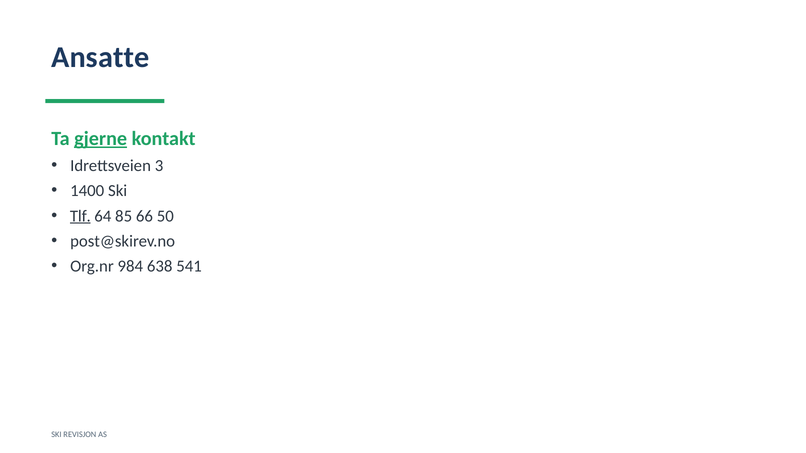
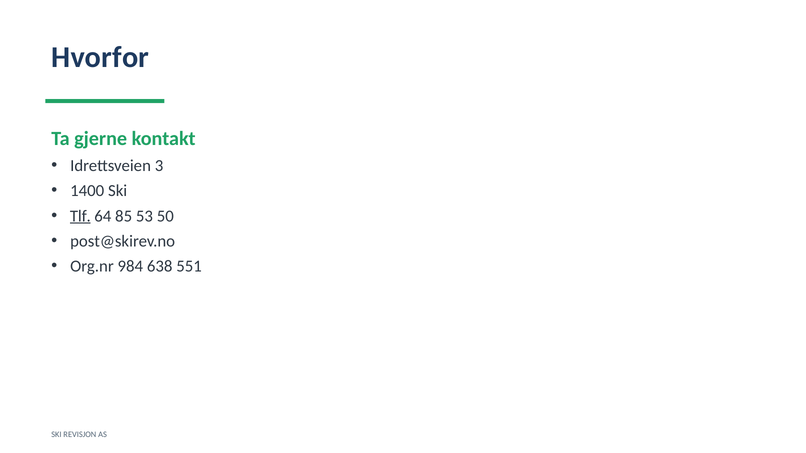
Ansatte: Ansatte -> Hvorfor (100, 58)
gjerne underline: present -> none (101, 139)
66: 66 -> 53 (144, 216)
541: 541 -> 551 (189, 267)
